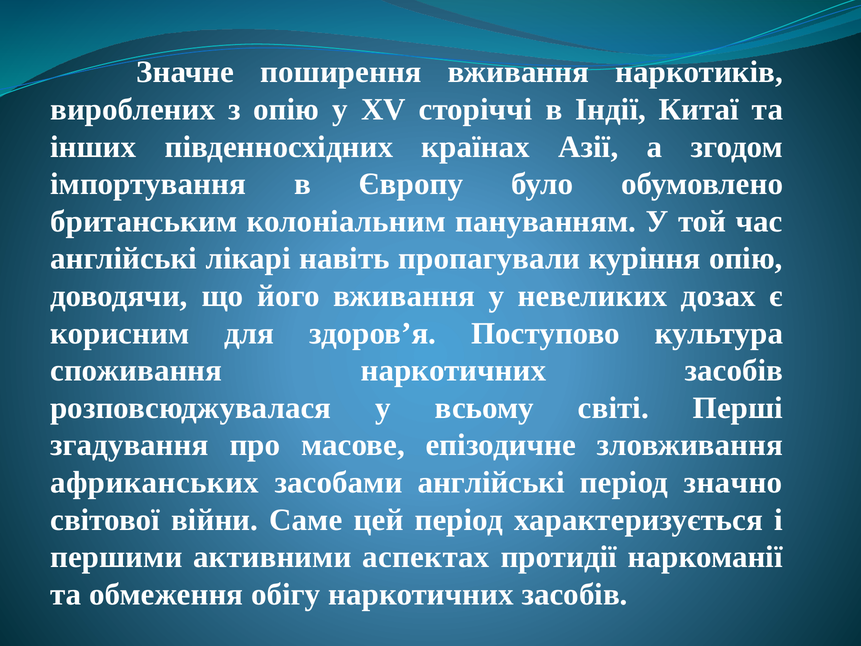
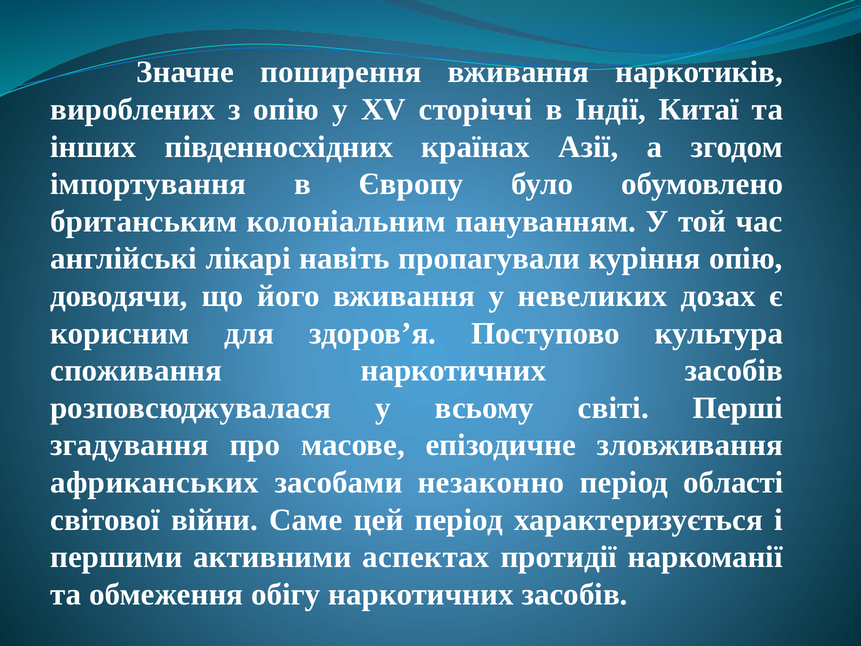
засобами англійські: англійські -> незаконно (491, 482)
значно: значно -> області (733, 482)
